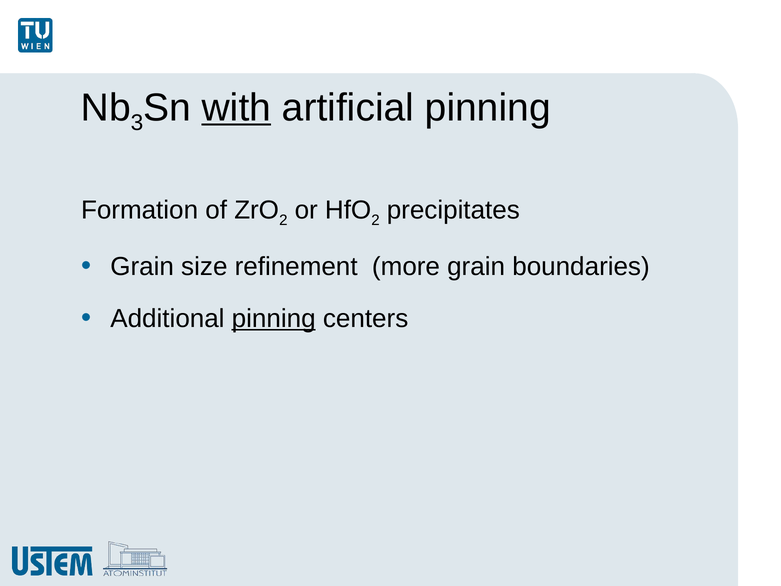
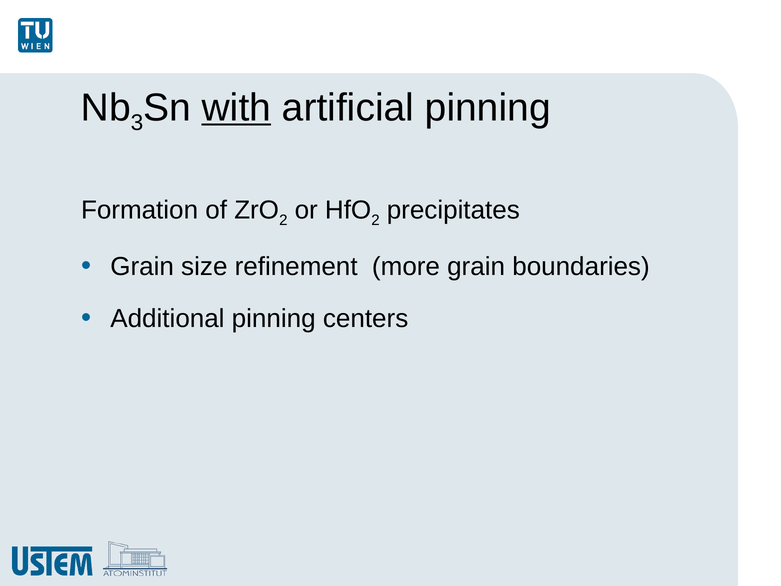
pinning underline: present -> none (274, 318)
